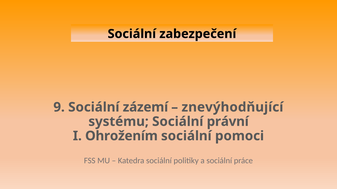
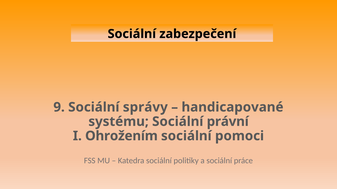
zázemí: zázemí -> správy (145, 107)
znevýhodňující: znevýhodňující -> handicapované (232, 107)
